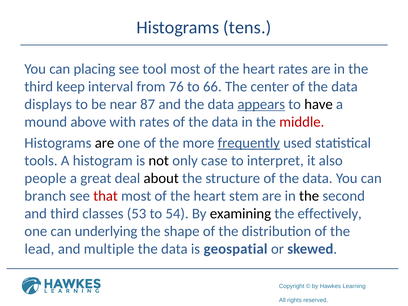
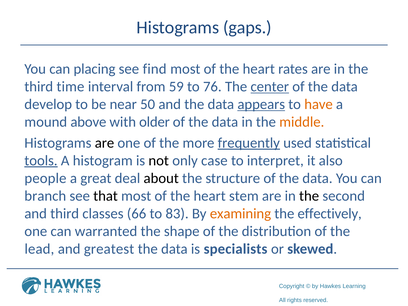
tens: tens -> gaps (247, 27)
tool: tool -> find (155, 69)
keep: keep -> time (70, 87)
76: 76 -> 59 (176, 87)
66: 66 -> 76 (212, 87)
center underline: none -> present (270, 87)
displays: displays -> develop (48, 104)
87: 87 -> 50 (148, 104)
have colour: black -> orange (319, 104)
with rates: rates -> older (154, 122)
middle colour: red -> orange (302, 122)
tools underline: none -> present (41, 161)
that colour: red -> black (106, 196)
53: 53 -> 66 (137, 214)
54: 54 -> 83 (177, 214)
examining colour: black -> orange (240, 214)
underlying: underlying -> warranted (106, 231)
multiple: multiple -> greatest (109, 249)
geospatial: geospatial -> specialists (236, 249)
